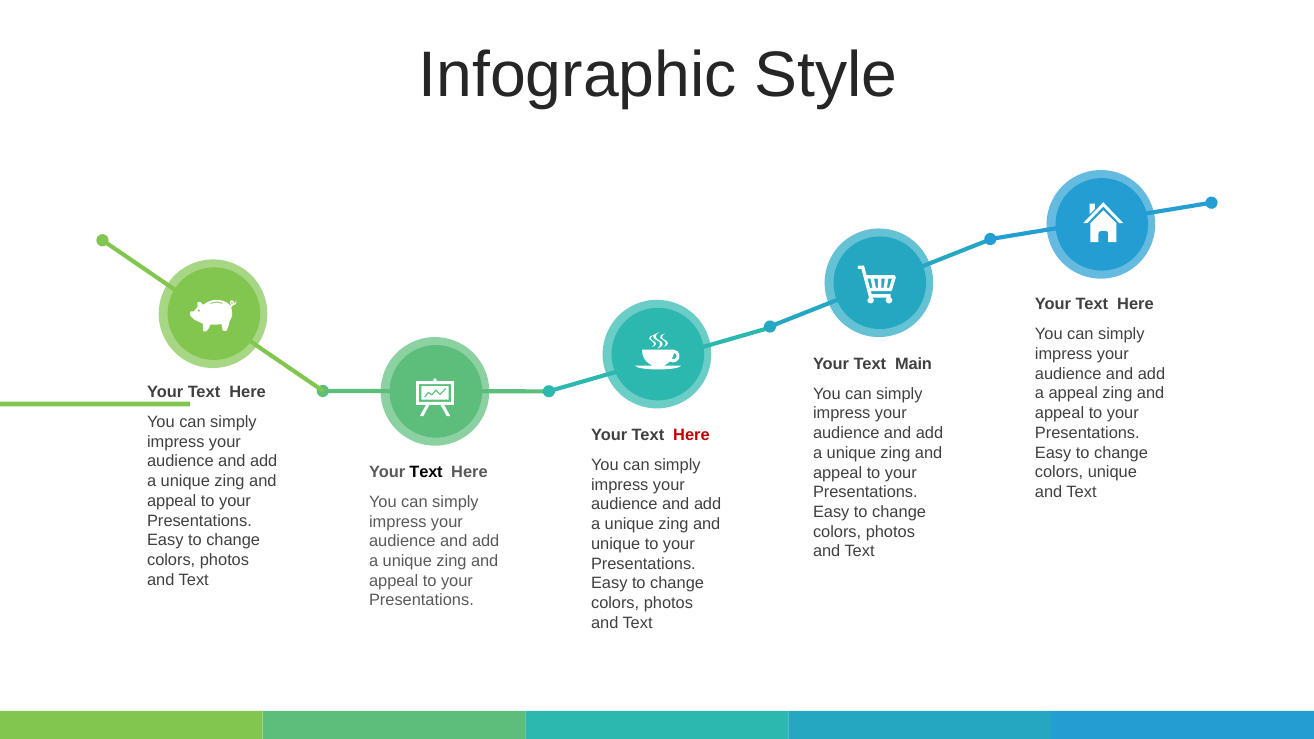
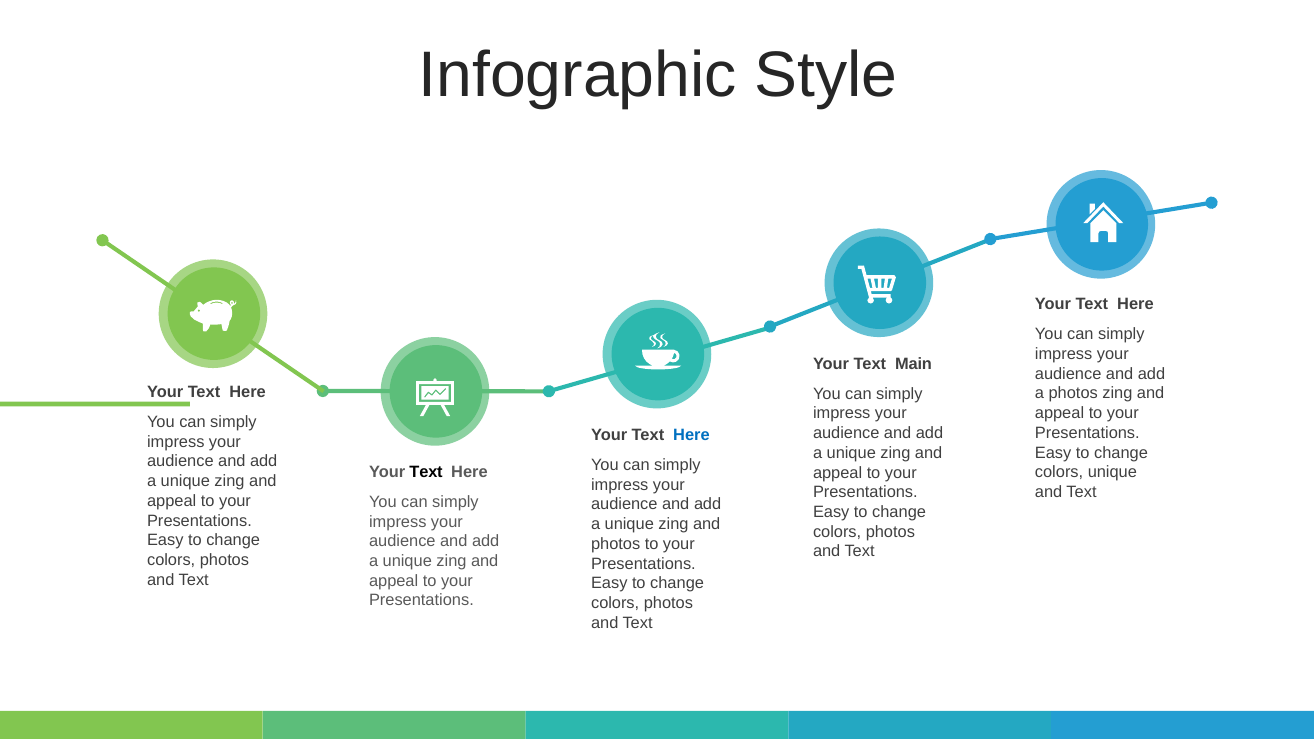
a appeal: appeal -> photos (1073, 394)
Here colour: red -> blue (691, 435)
unique: unique -> photos (616, 544)
